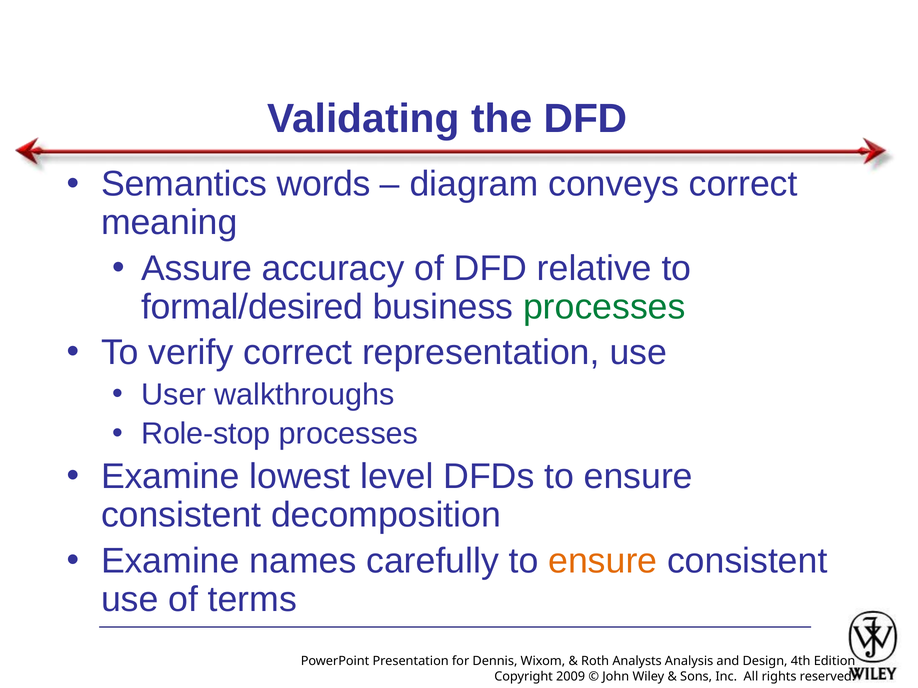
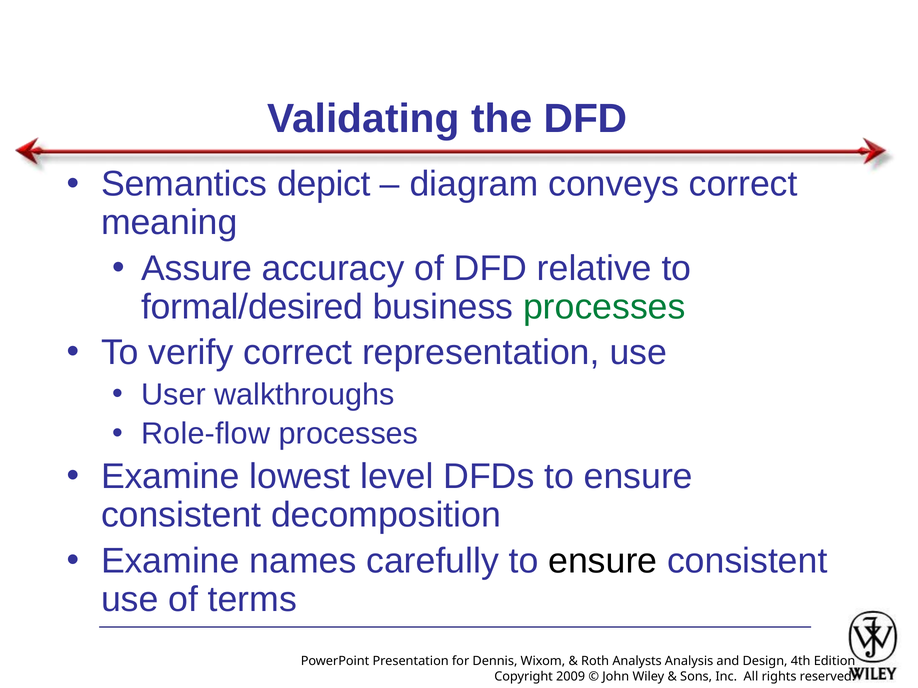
words: words -> depict (324, 184)
Role-stop: Role-stop -> Role-flow (206, 434)
ensure colour: orange -> black (603, 561)
